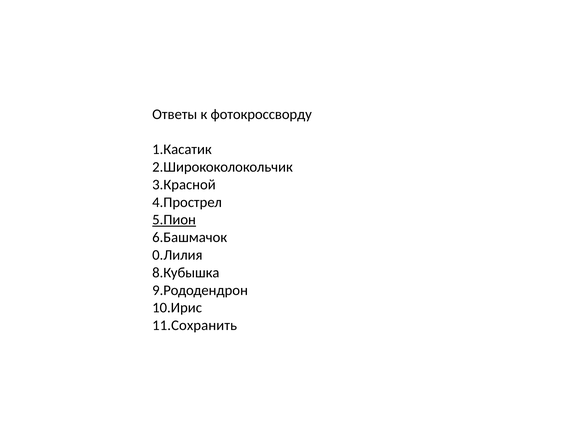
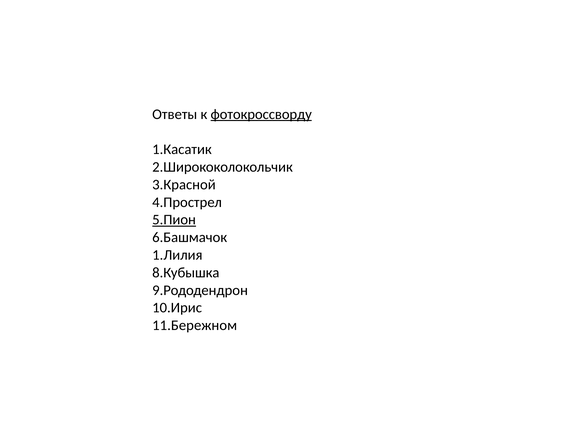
фотокроссворду underline: none -> present (261, 114)
0.Лилия: 0.Лилия -> 1.Лилия (177, 255)
11.Сохранить: 11.Сохранить -> 11.Бережном (195, 325)
